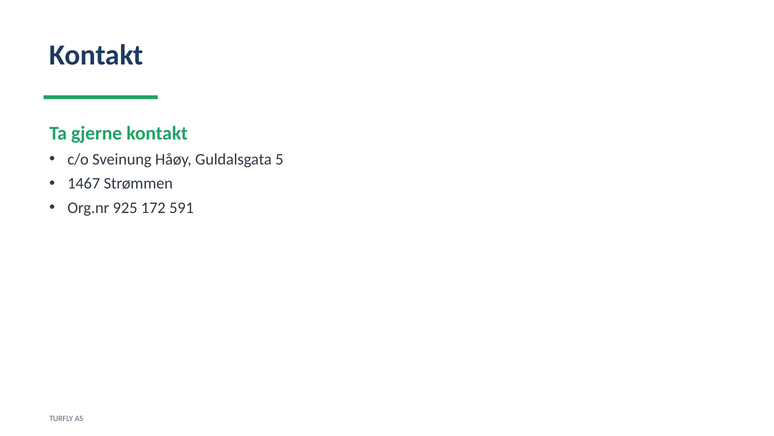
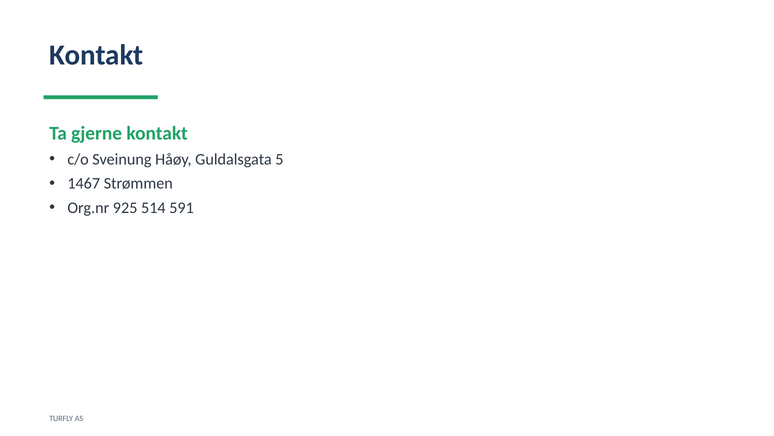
172: 172 -> 514 (153, 208)
